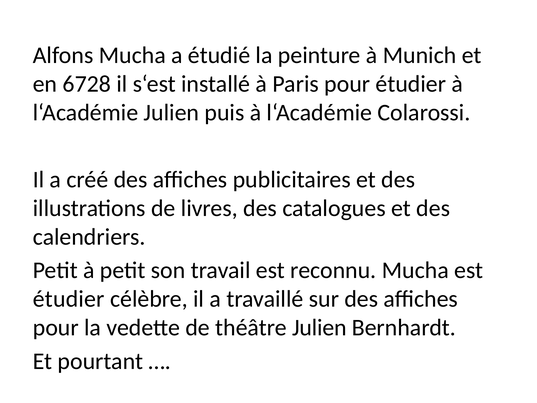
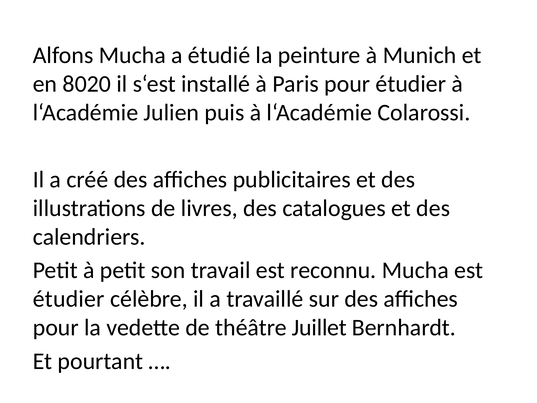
6728: 6728 -> 8020 (87, 84)
théâtre Julien: Julien -> Juillet (319, 327)
